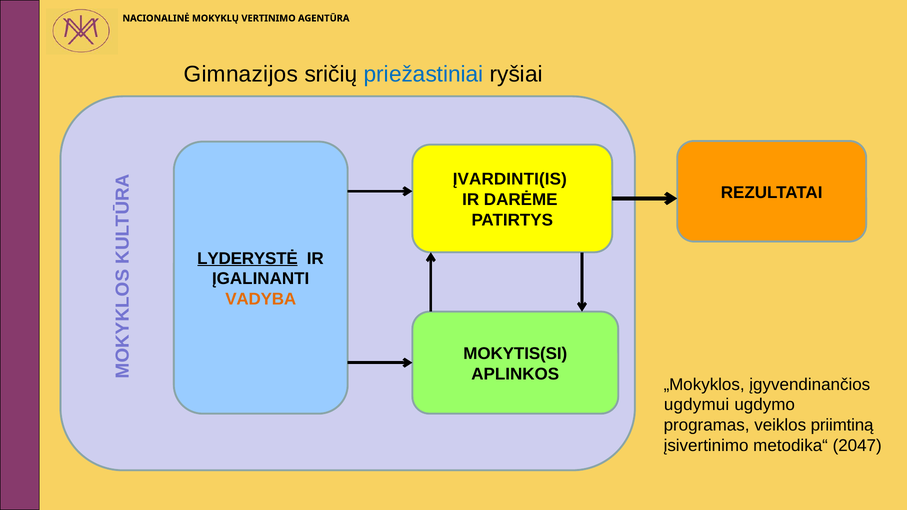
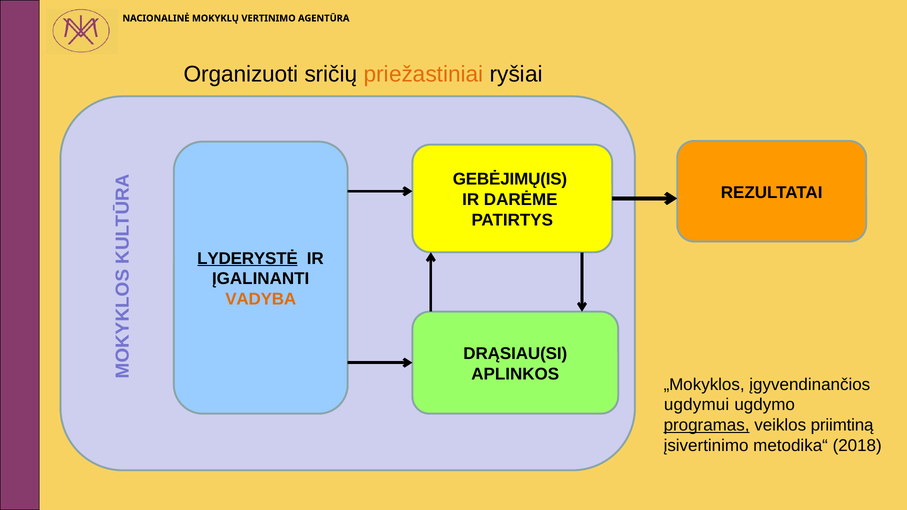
Gimnazijos: Gimnazijos -> Organizuoti (241, 74)
priežastiniai colour: blue -> orange (424, 74)
ĮVARDINTI(IS: ĮVARDINTI(IS -> GEBĖJIMŲ(IS (510, 179)
MOKYTIS(SI: MOKYTIS(SI -> DRĄSIAU(SI (515, 354)
programas underline: none -> present (707, 425)
2047: 2047 -> 2018 (857, 446)
